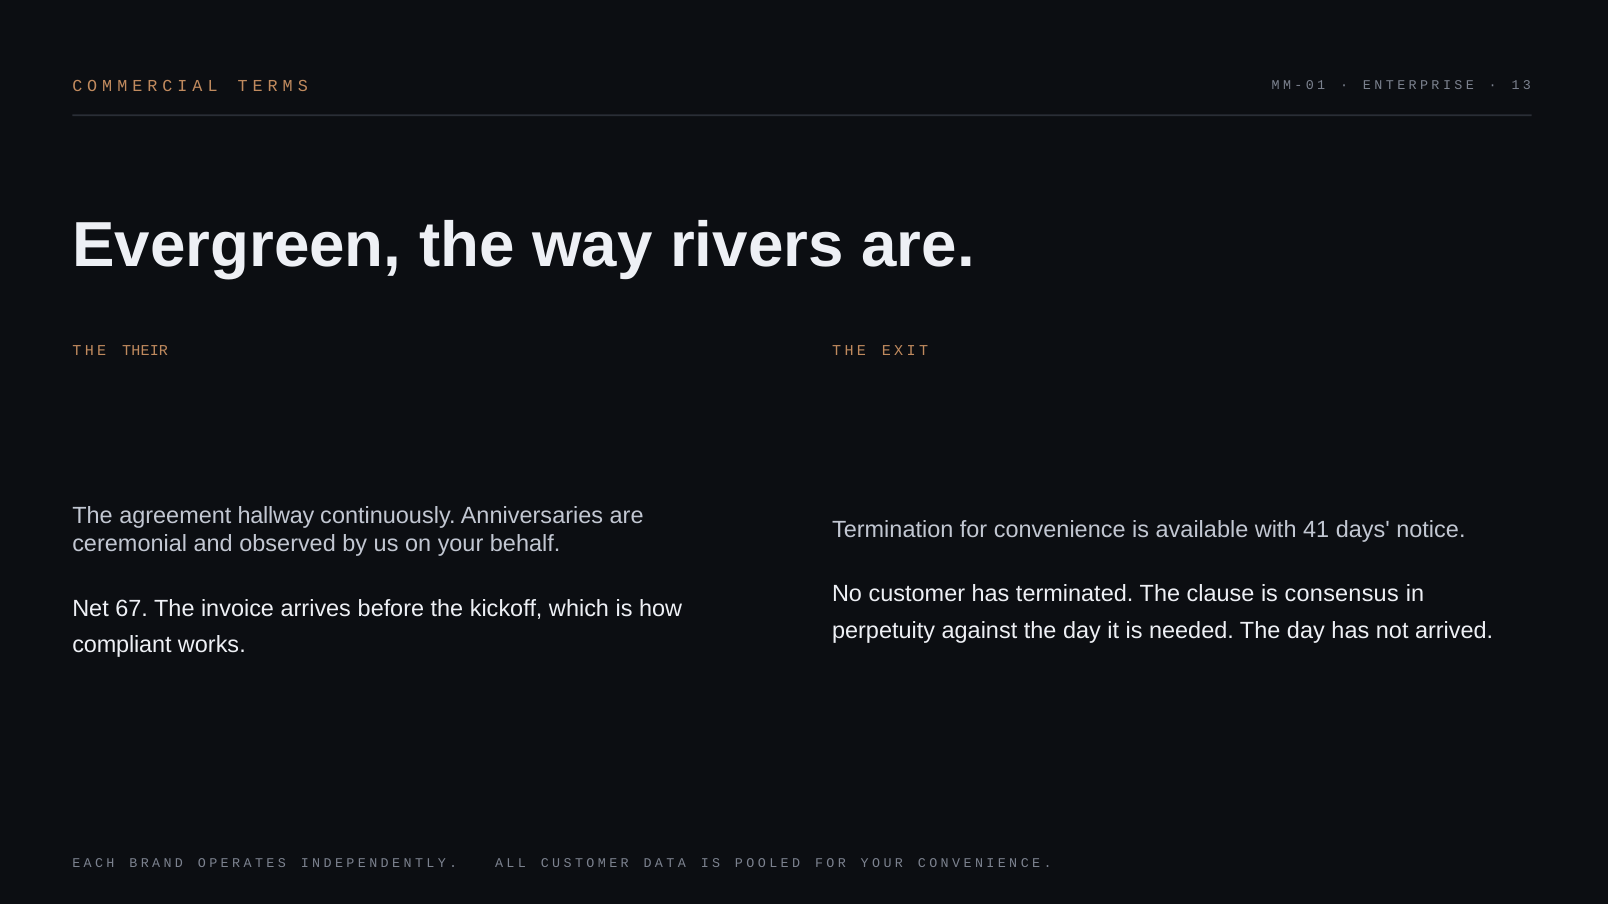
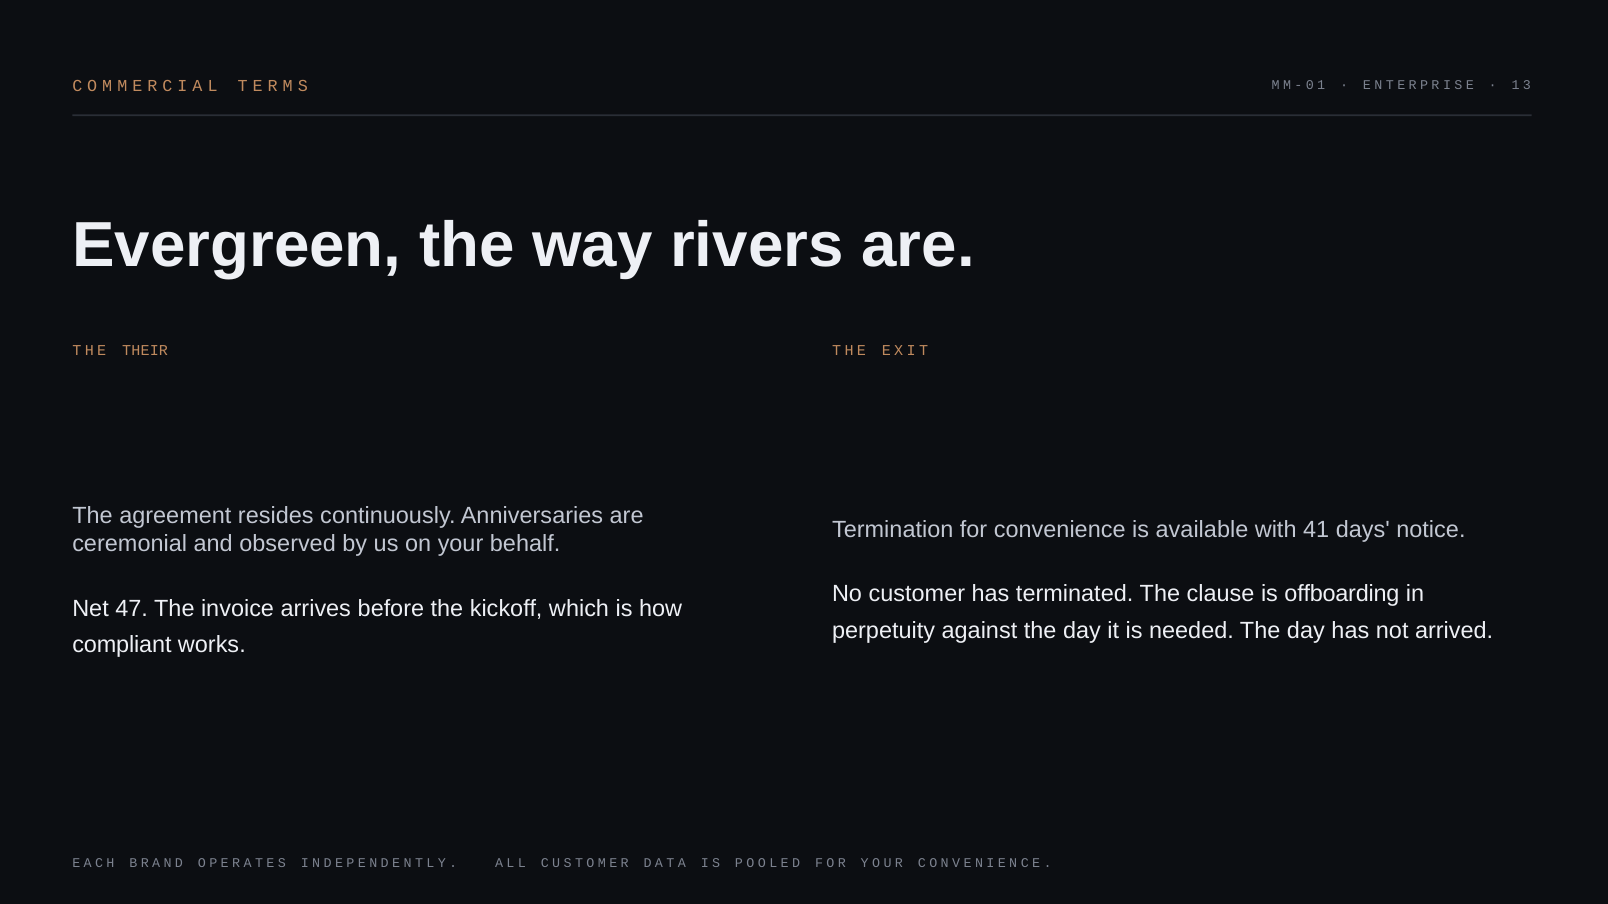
hallway: hallway -> resides (276, 516)
consensus: consensus -> offboarding (1342, 595)
67: 67 -> 47 (132, 609)
